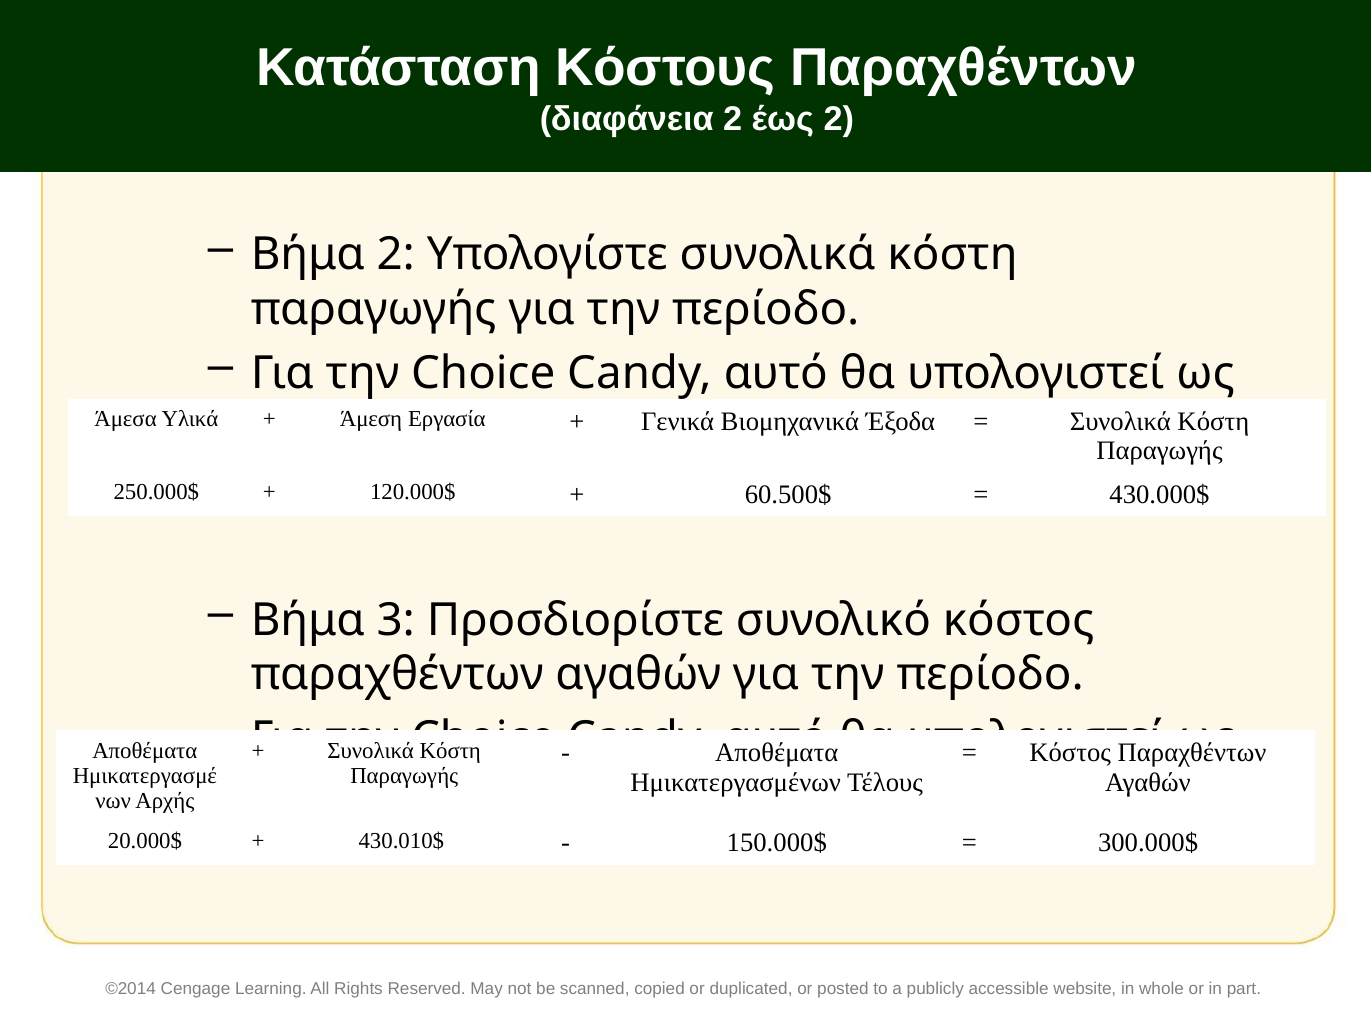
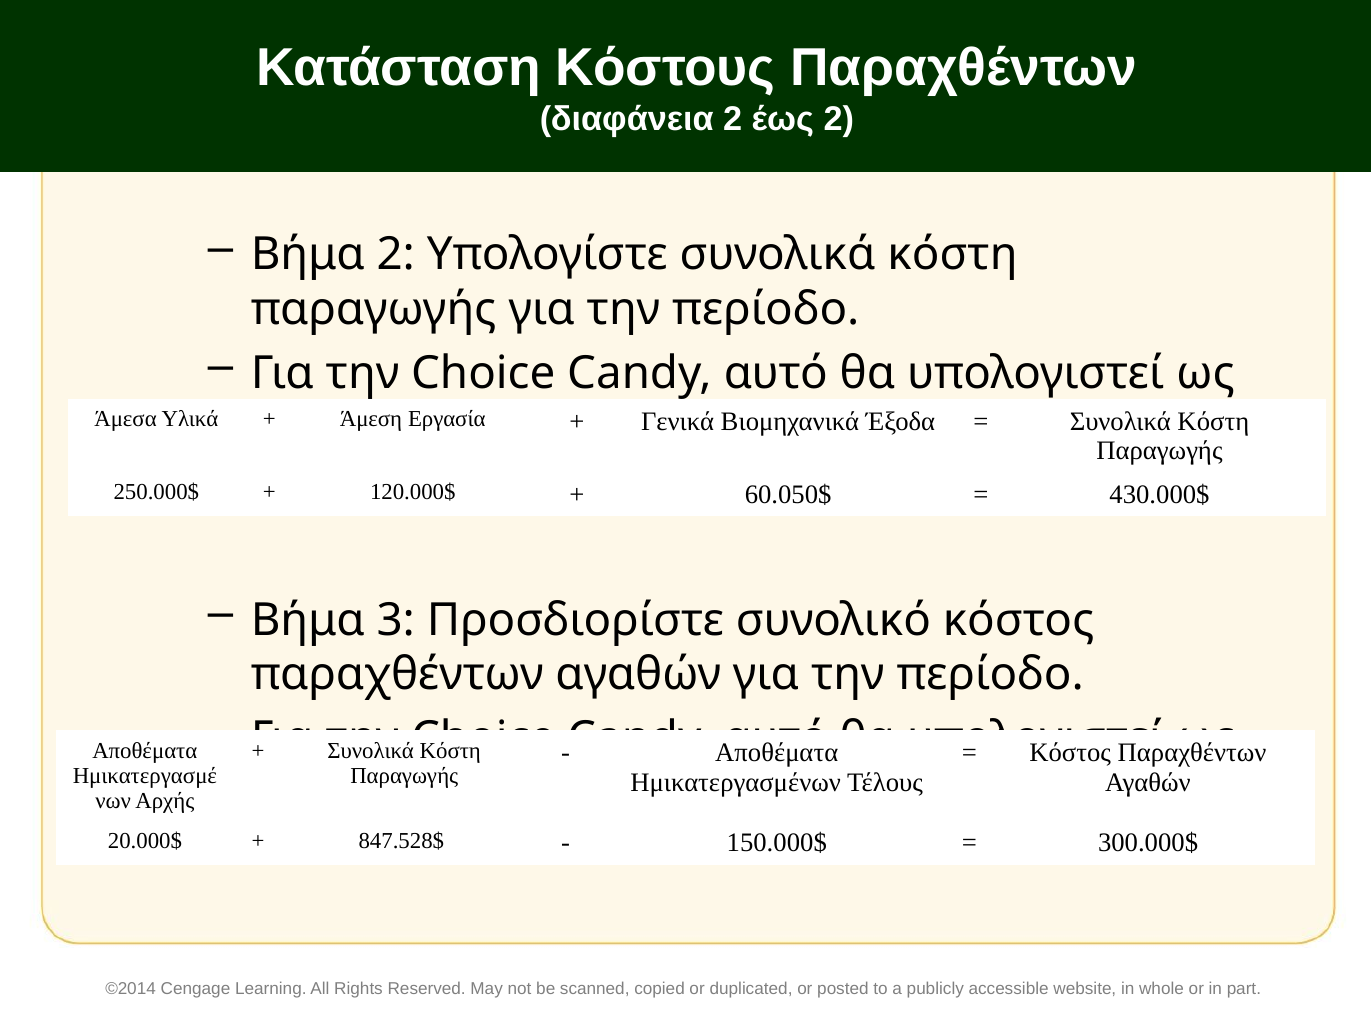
60.500$: 60.500$ -> 60.050$ (788, 494)
430.010$: 430.010$ -> 847.528$ (401, 841)
